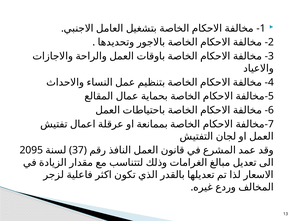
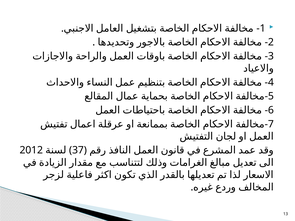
2095: 2095 -> 2012 (31, 150)
